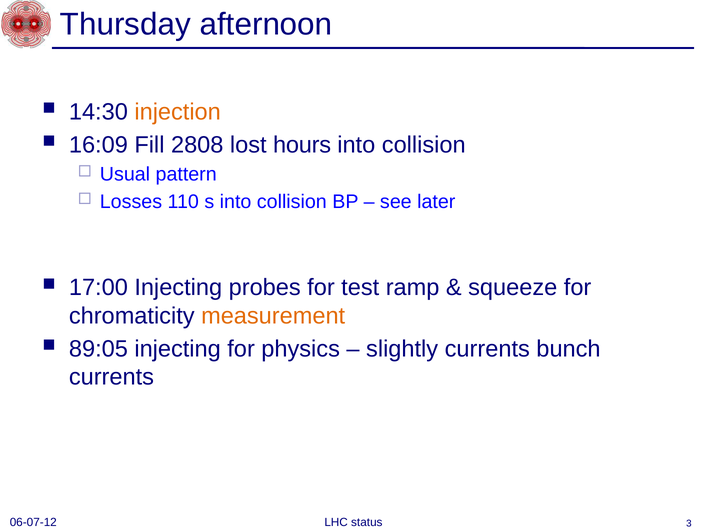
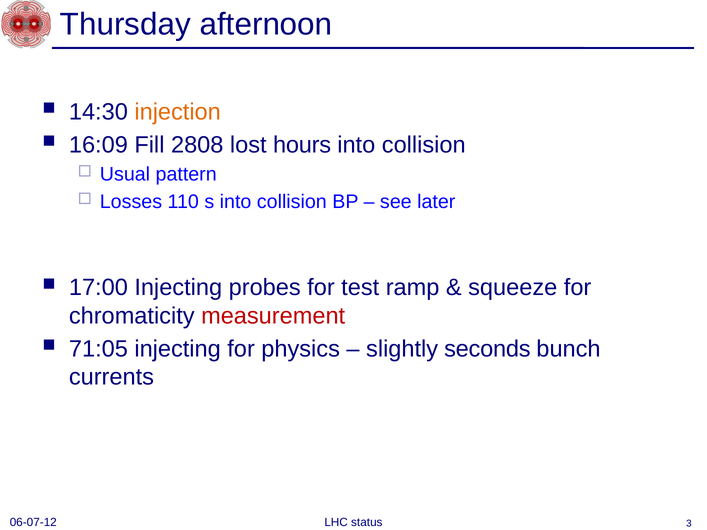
measurement colour: orange -> red (273, 316)
89:05: 89:05 -> 71:05 (98, 349)
slightly currents: currents -> seconds (487, 349)
